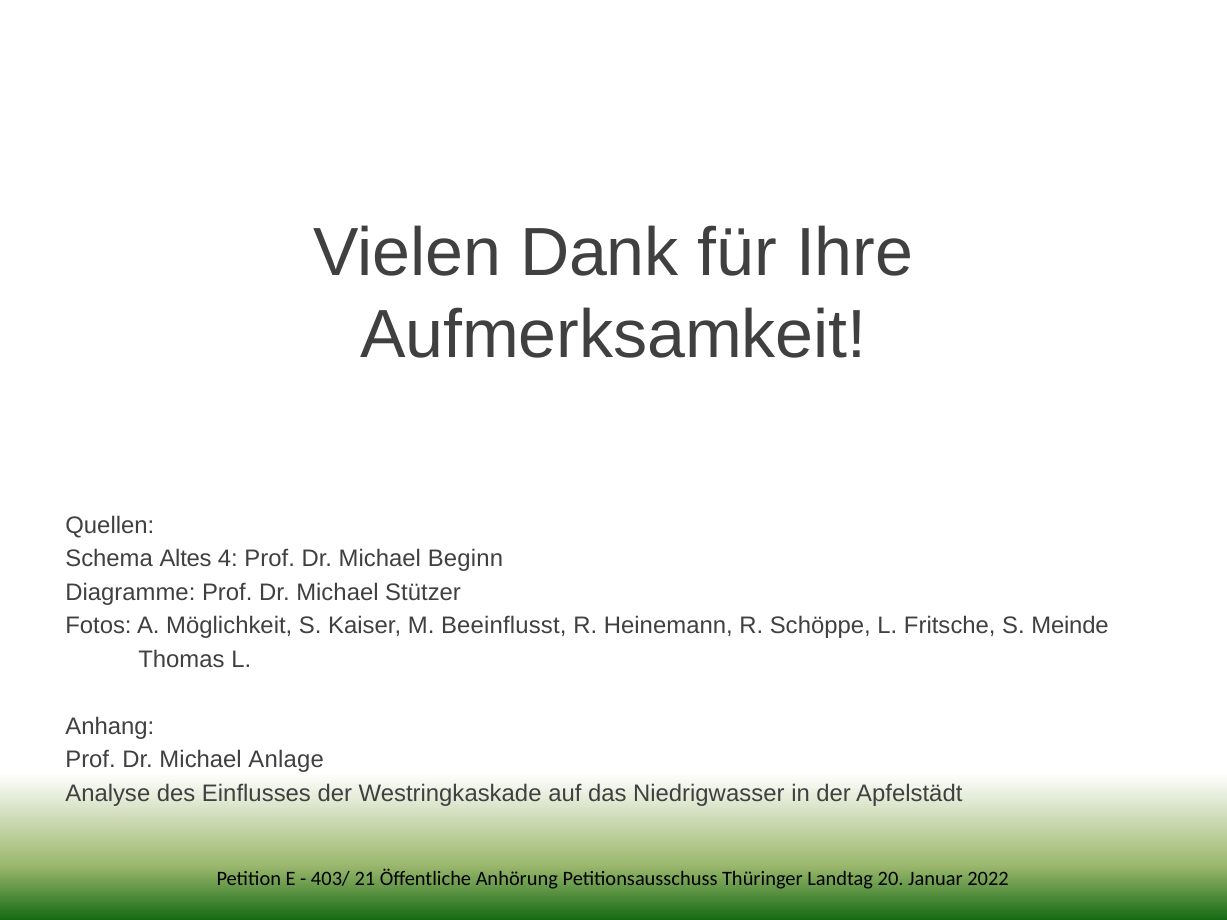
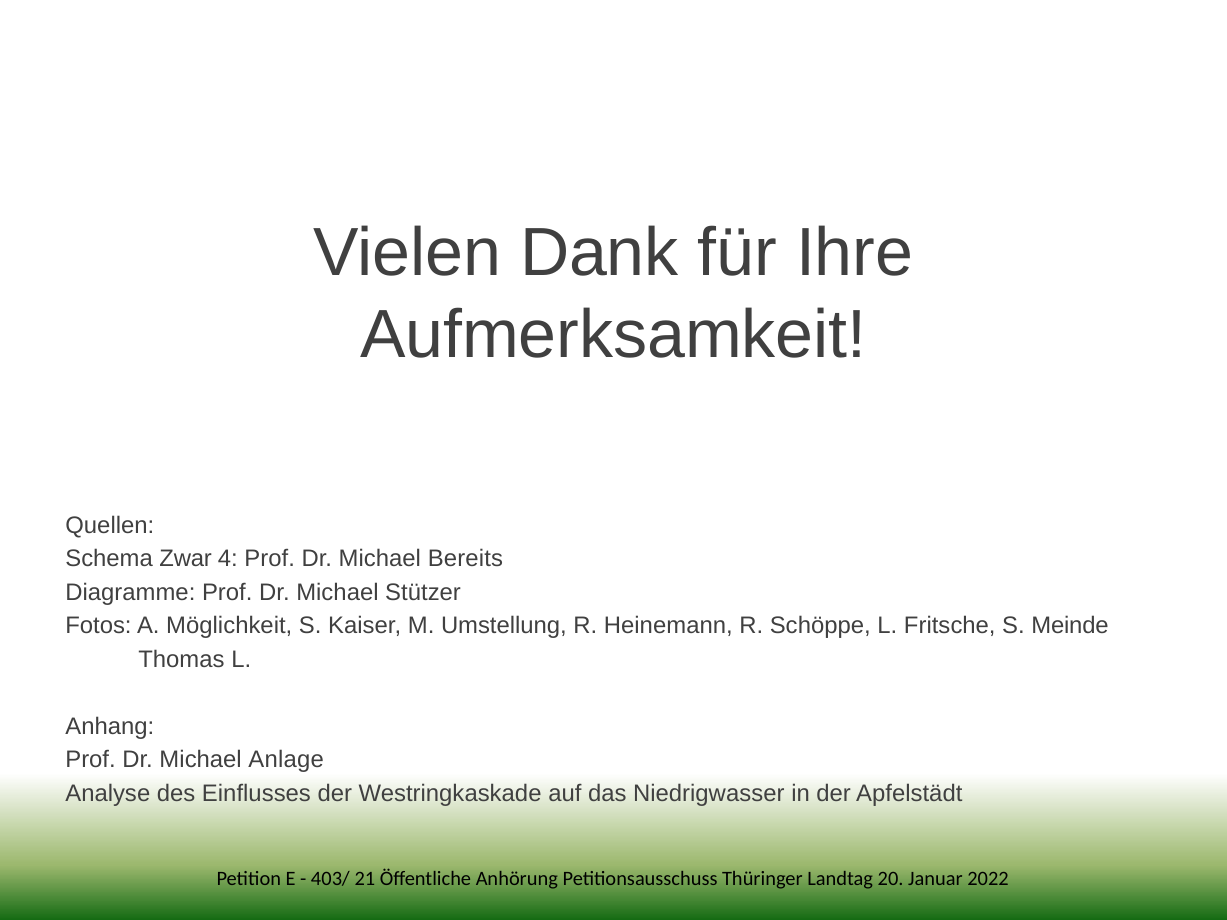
Altes: Altes -> Zwar (186, 559)
Beginn: Beginn -> Bereits (465, 559)
Beeinflusst: Beeinflusst -> Umstellung (504, 626)
